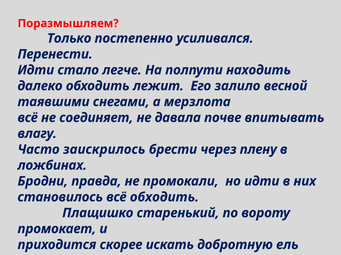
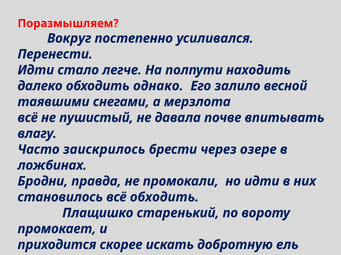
Только: Только -> Вокруг (69, 38)
лежит: лежит -> однако (158, 86)
соединяет: соединяет -> пушистый (96, 118)
плену: плену -> озере (258, 150)
